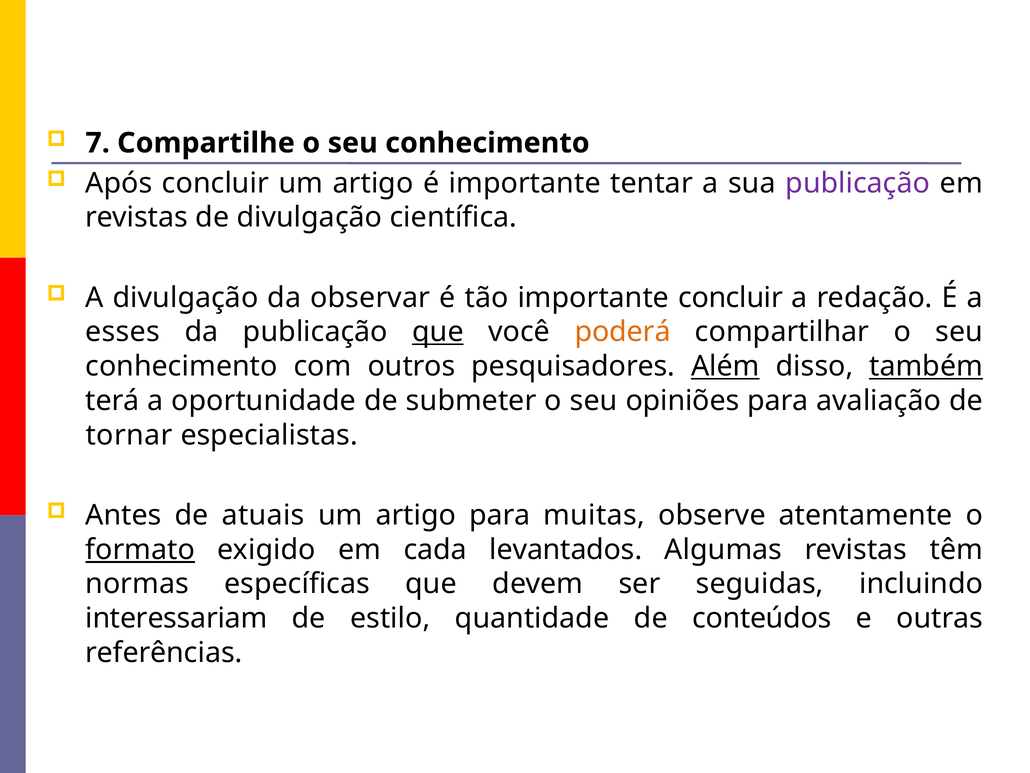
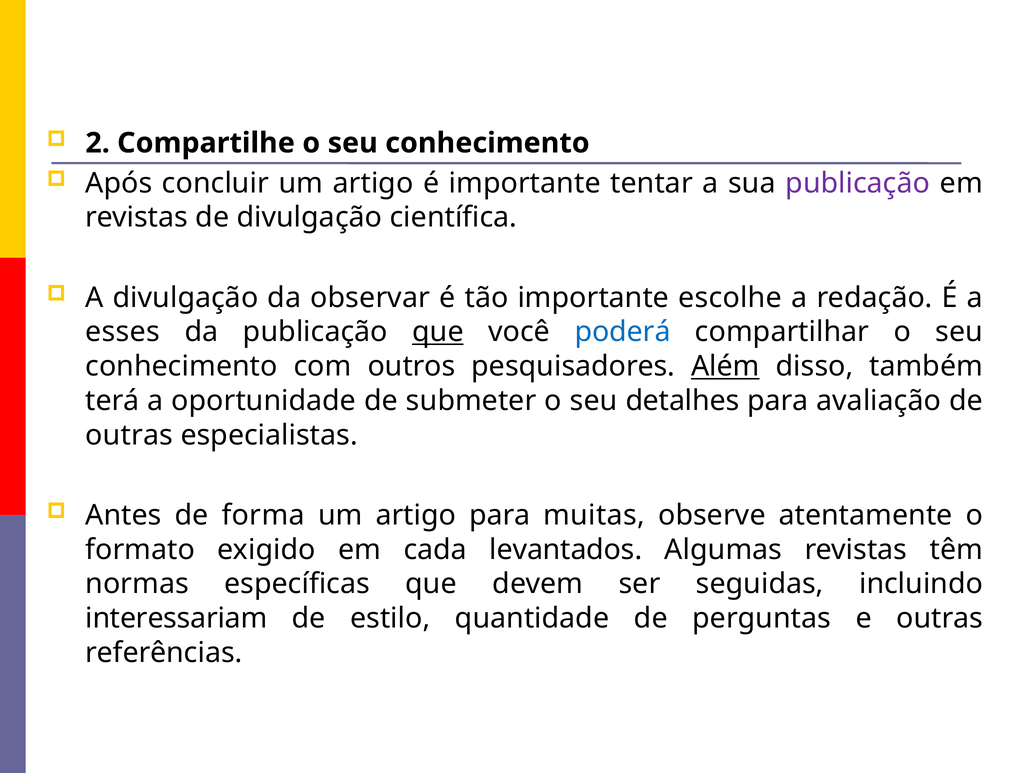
7: 7 -> 2 (98, 143)
importante concluir: concluir -> escolhe (730, 297)
poderá colour: orange -> blue (623, 332)
também underline: present -> none (926, 366)
opiniões: opiniões -> detalhes (682, 400)
tornar: tornar -> outras (129, 435)
atuais: atuais -> forma (263, 515)
formato underline: present -> none (140, 549)
conteúdos: conteúdos -> perguntas (762, 618)
